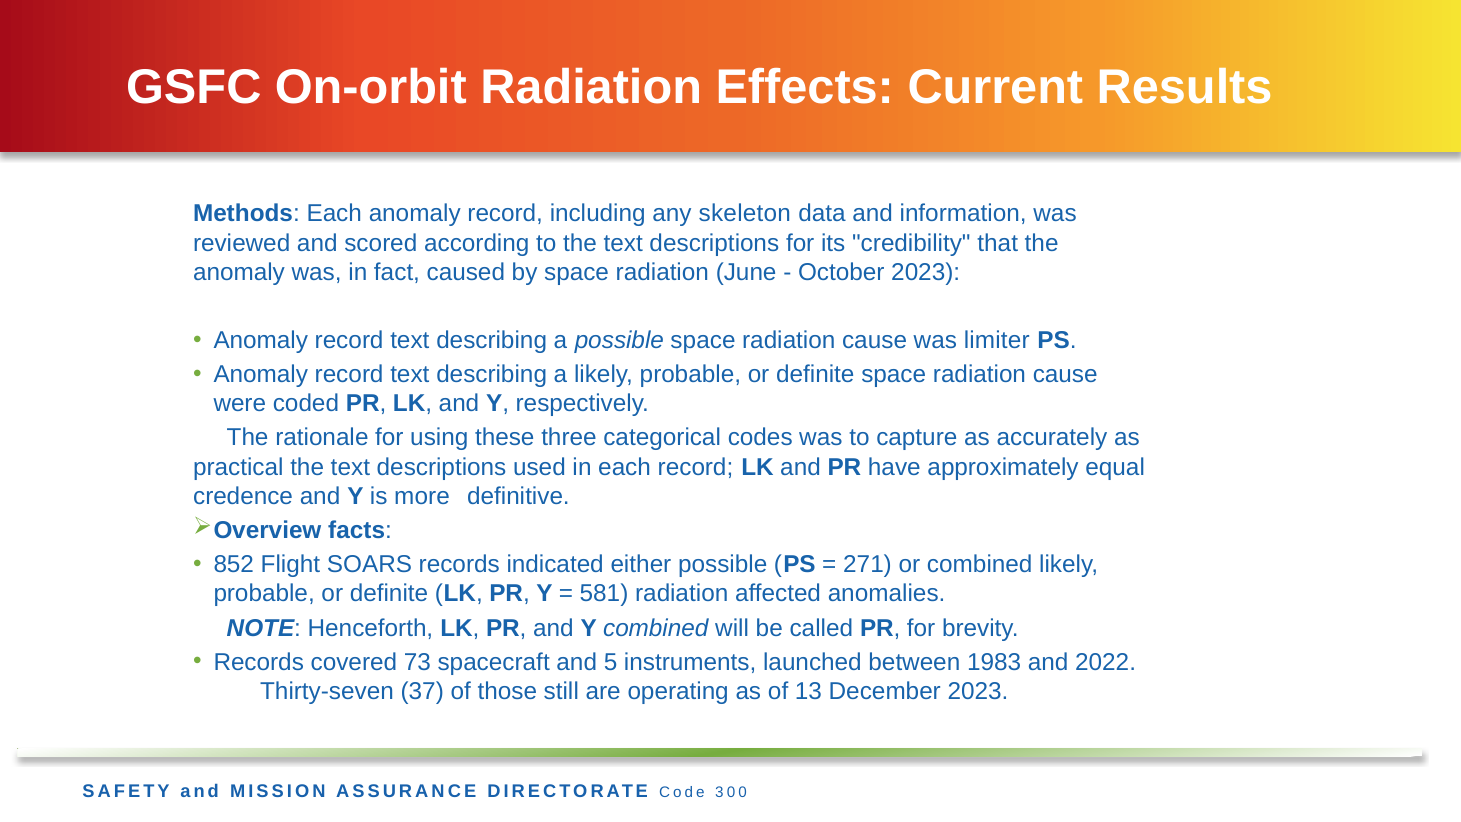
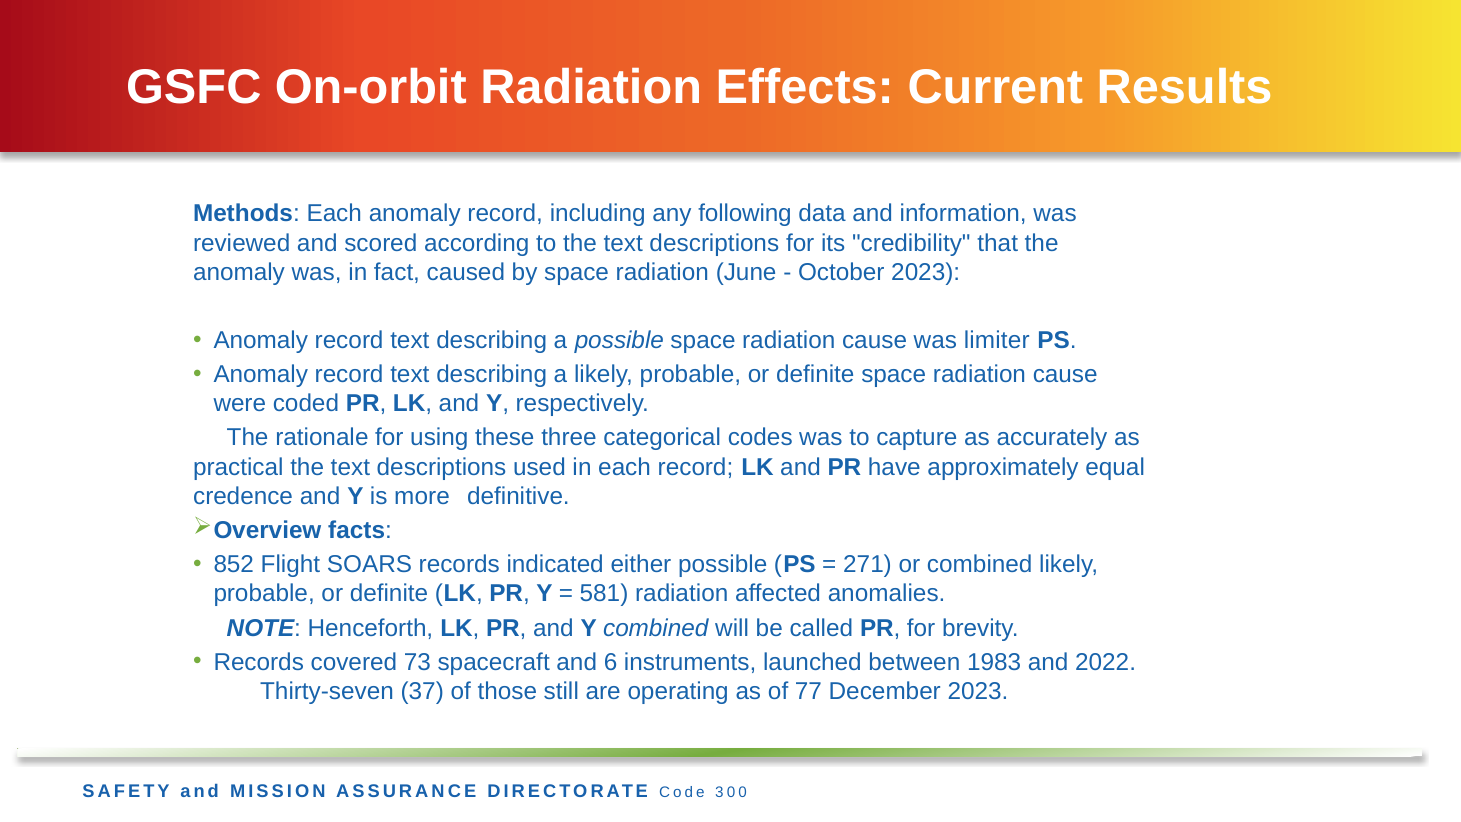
skeleton: skeleton -> following (745, 214)
5: 5 -> 6 (611, 662)
13: 13 -> 77 (808, 691)
